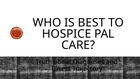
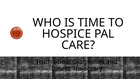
BEST: BEST -> TIME (91, 23)
